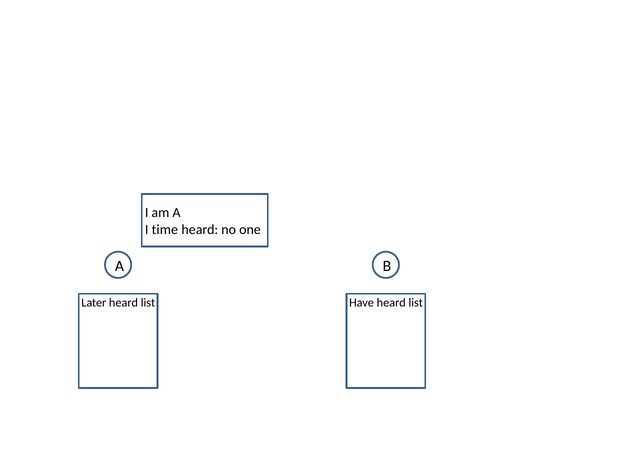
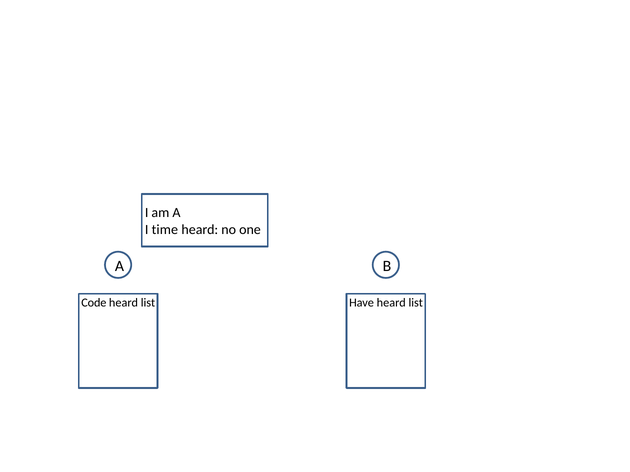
Later: Later -> Code (94, 303)
